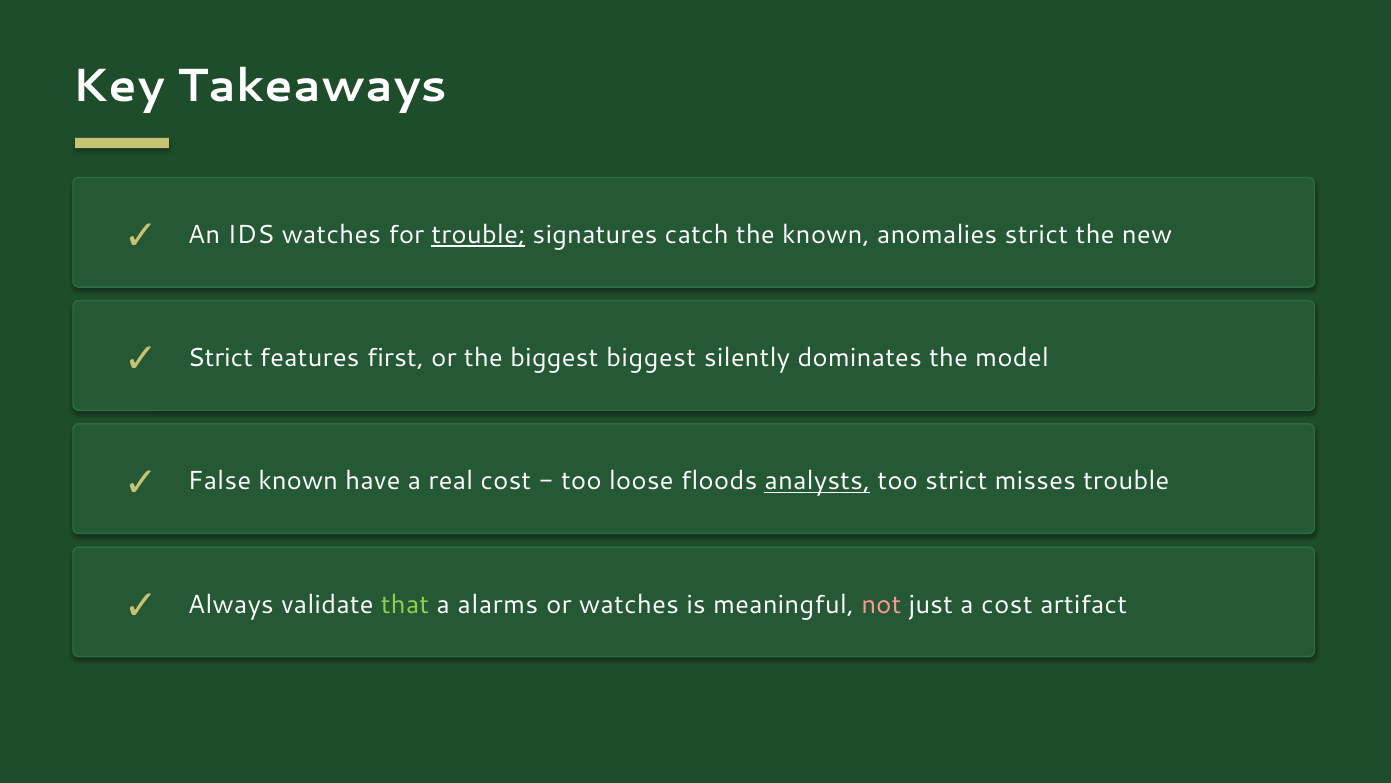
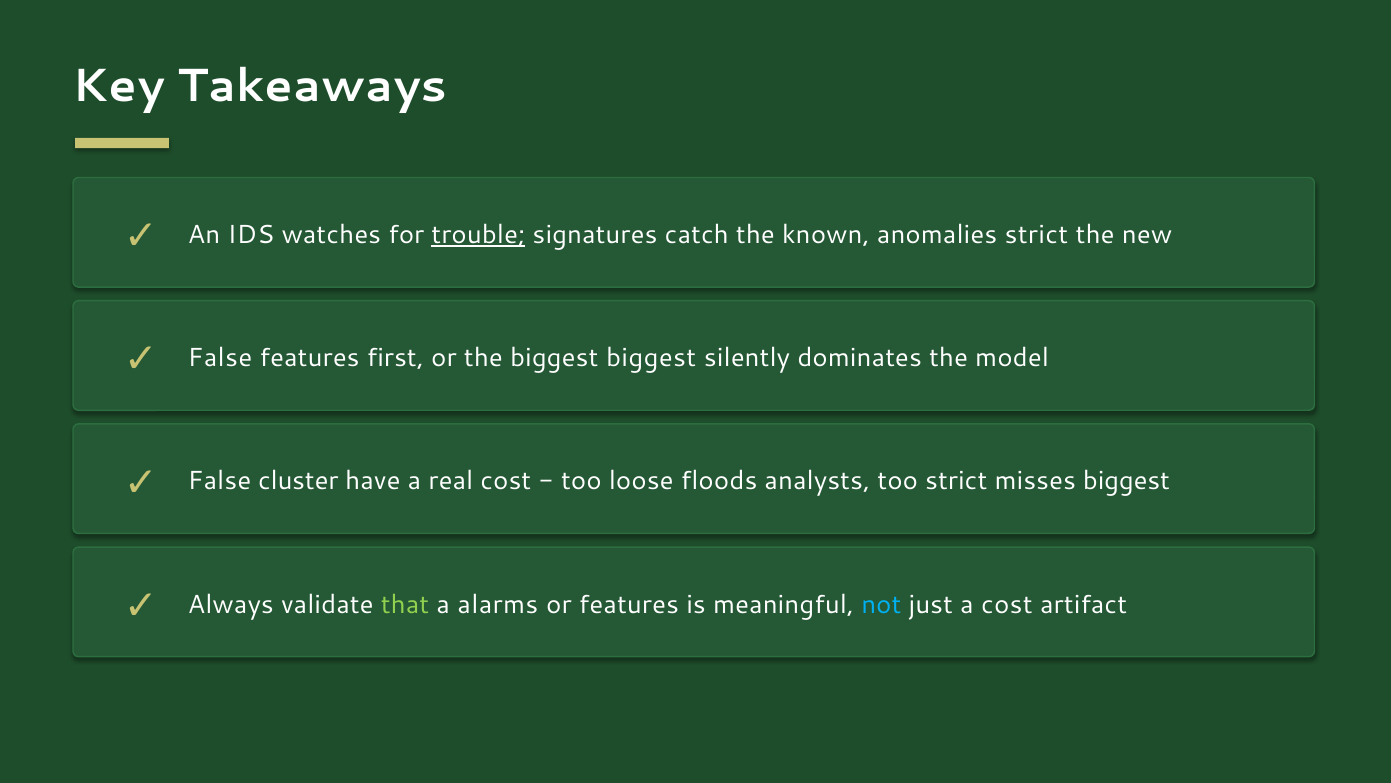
Strict: Strict -> False (220, 358)
False known: known -> cluster (298, 481)
analysts underline: present -> none (817, 481)
misses trouble: trouble -> biggest (1126, 481)
or watches: watches -> features (629, 604)
not colour: pink -> light blue (881, 604)
